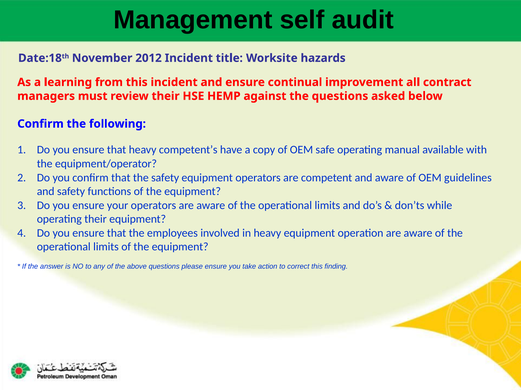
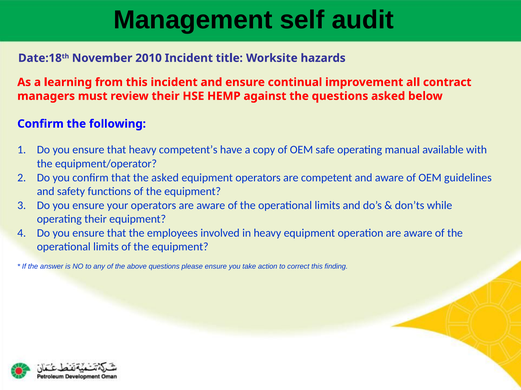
2012: 2012 -> 2010 (149, 58)
the safety: safety -> asked (165, 178)
